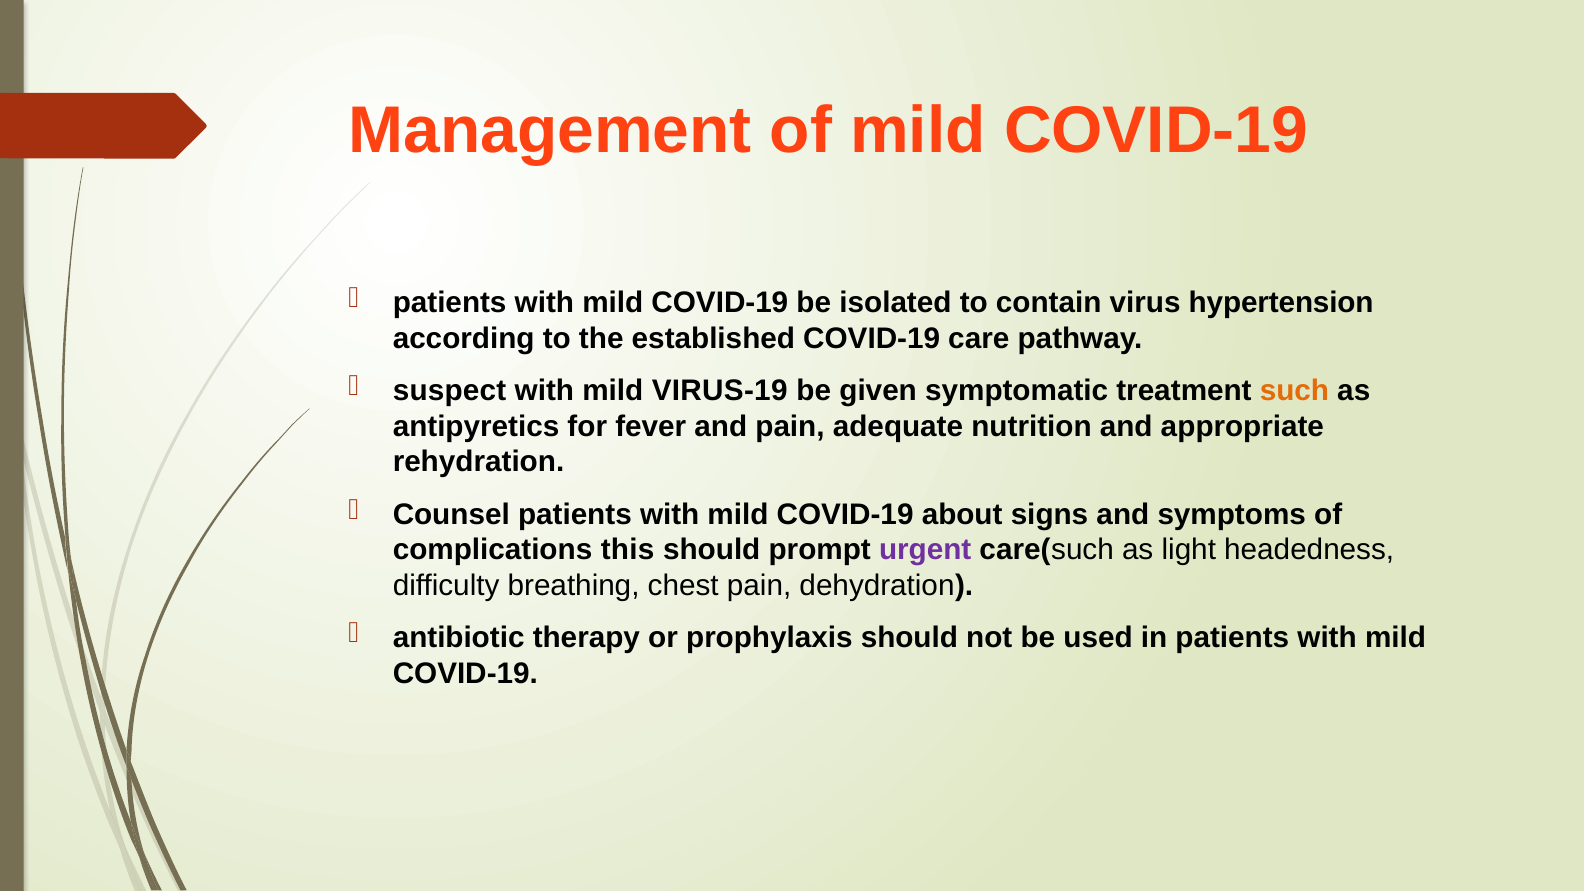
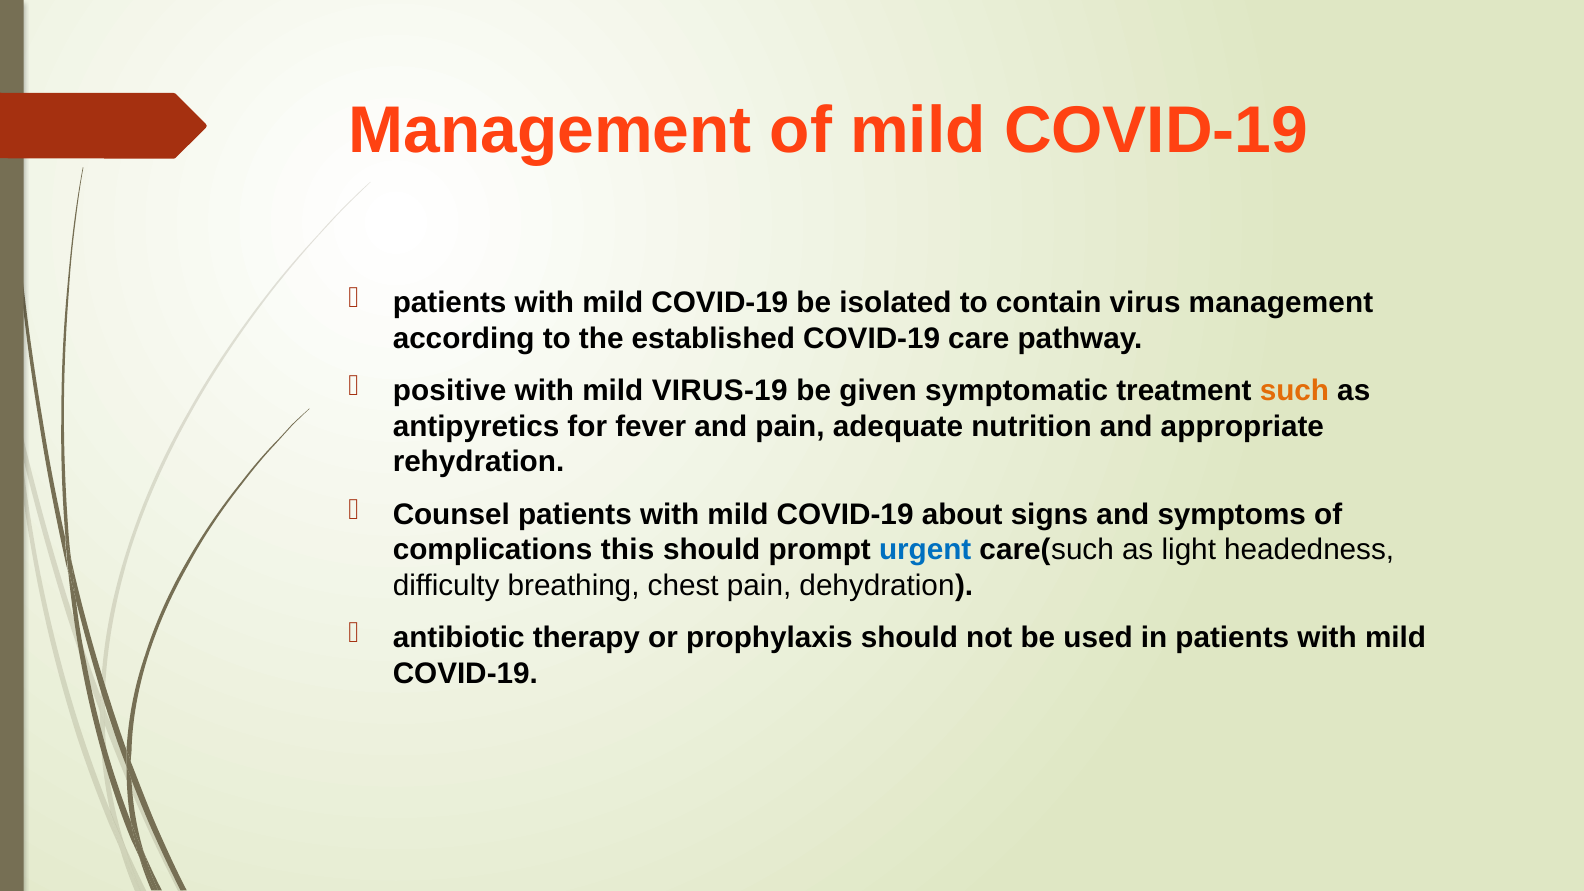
virus hypertension: hypertension -> management (1281, 303)
suspect: suspect -> positive (450, 391)
urgent colour: purple -> blue (925, 550)
